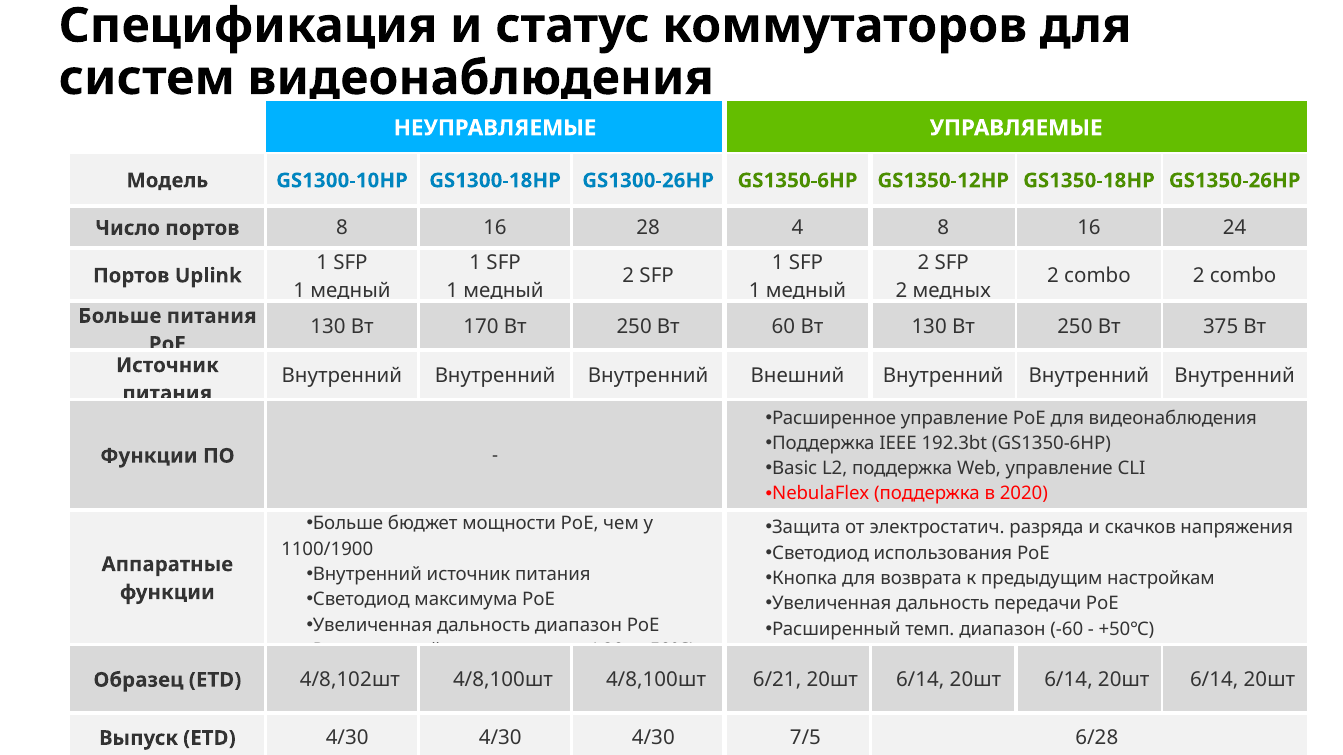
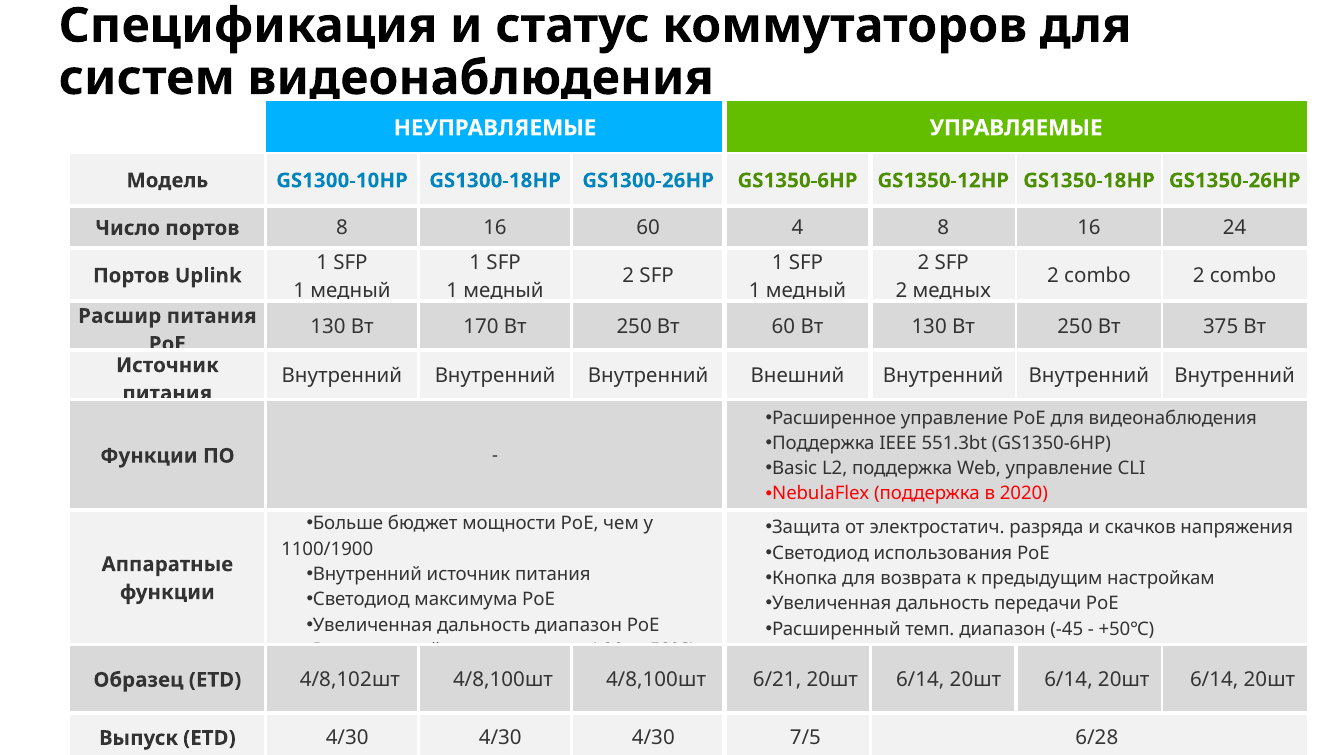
16 28: 28 -> 60 (648, 228)
Больше: Больше -> Расшир (120, 316)
192.3bt: 192.3bt -> 551.3bt (954, 443)
-60: -60 -> -45 (1067, 629)
